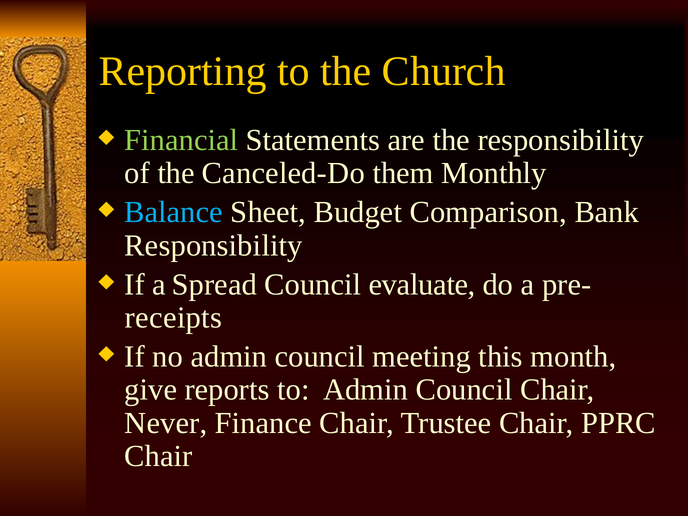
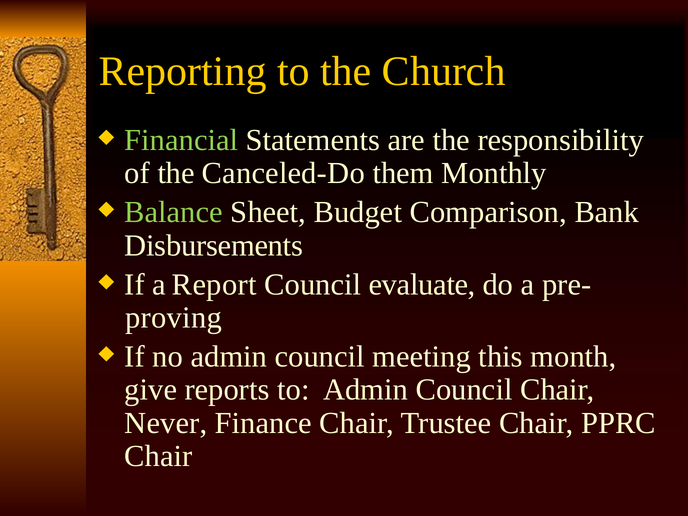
Balance colour: light blue -> light green (174, 212)
Responsibility: Responsibility -> Disbursements (214, 245)
Spread: Spread -> Report (214, 285)
receipts: receipts -> proving (174, 318)
